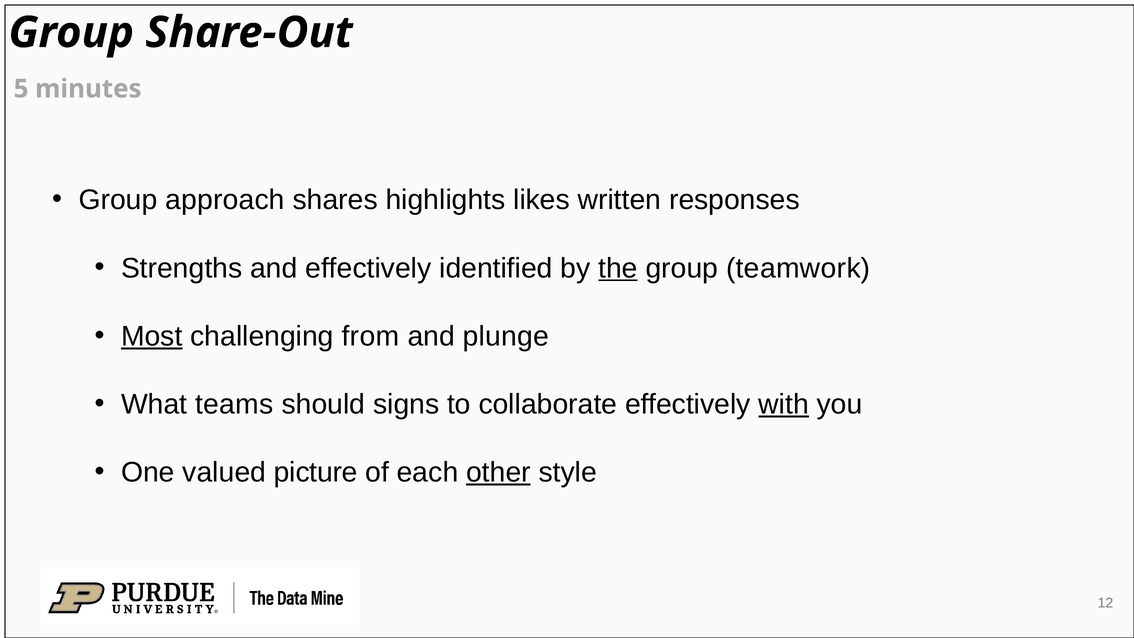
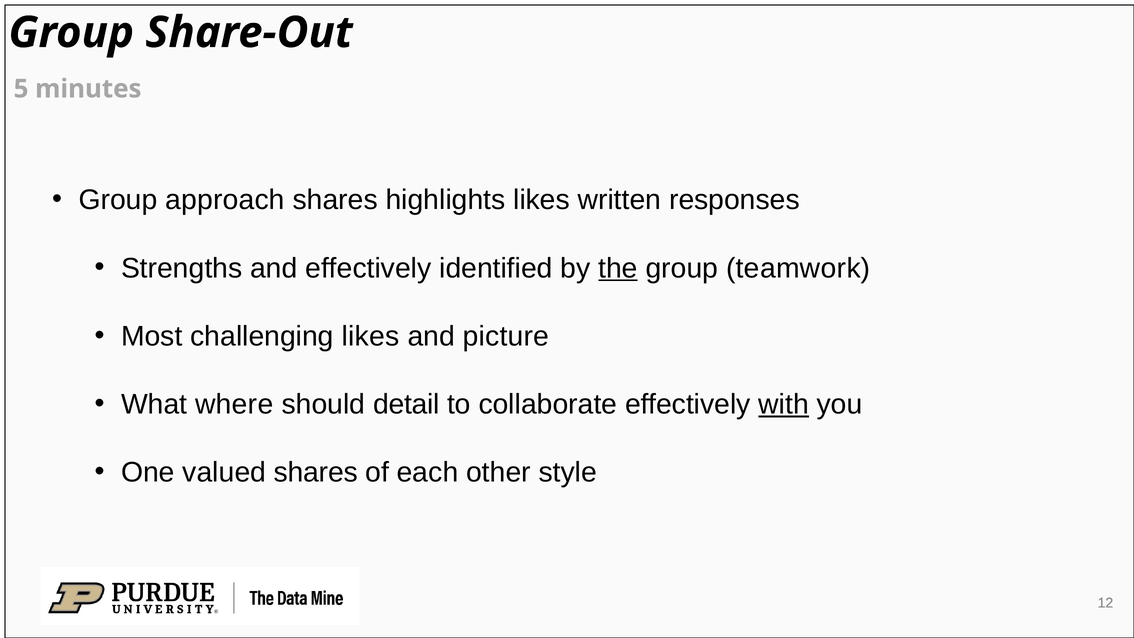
Most underline: present -> none (152, 336)
challenging from: from -> likes (371, 336)
plunge: plunge -> picture (506, 336)
teams: teams -> where (234, 404)
signs: signs -> detail (406, 404)
valued picture: picture -> shares (316, 472)
other underline: present -> none (498, 472)
